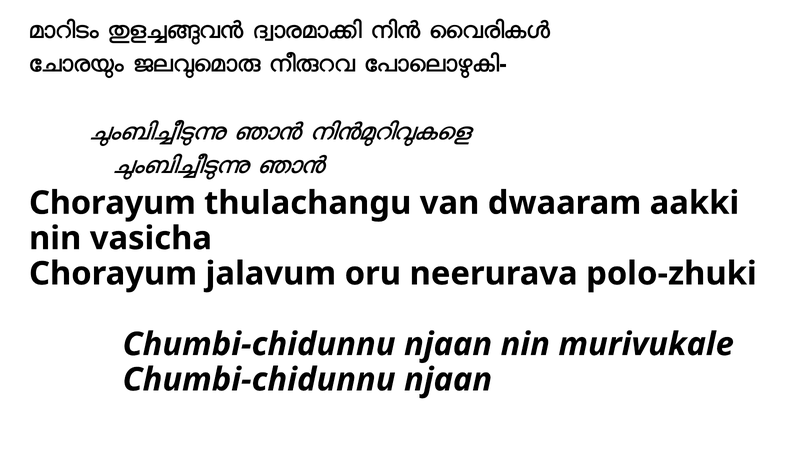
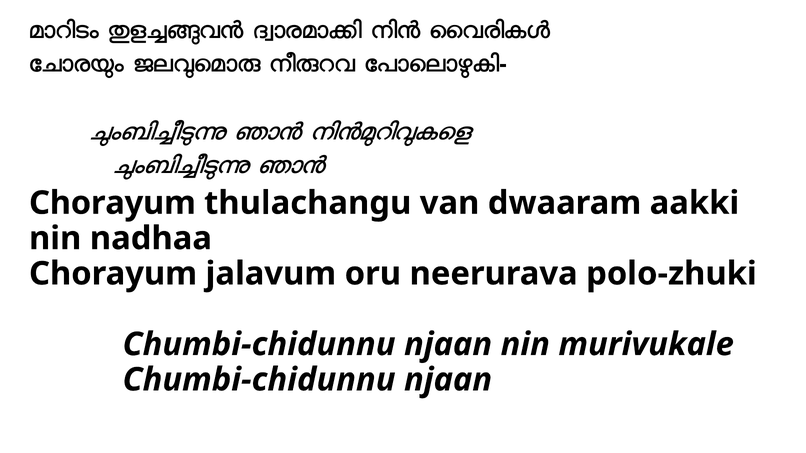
vasicha: vasicha -> nadhaa (151, 239)
